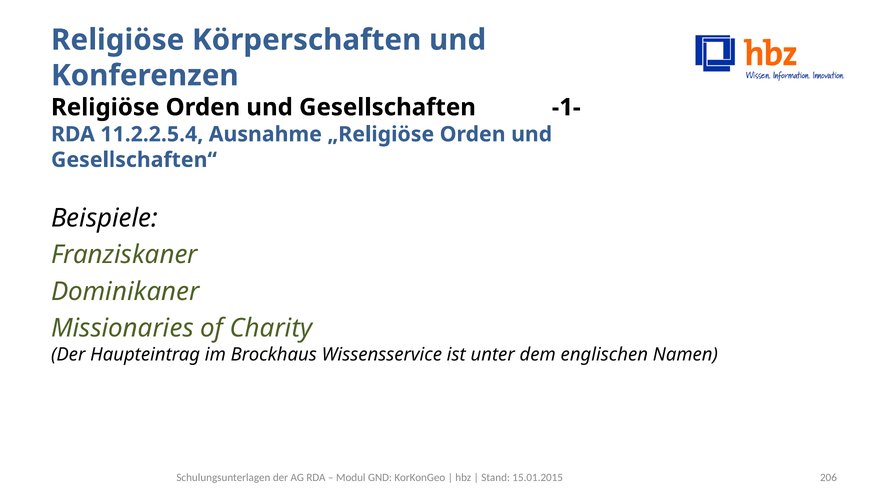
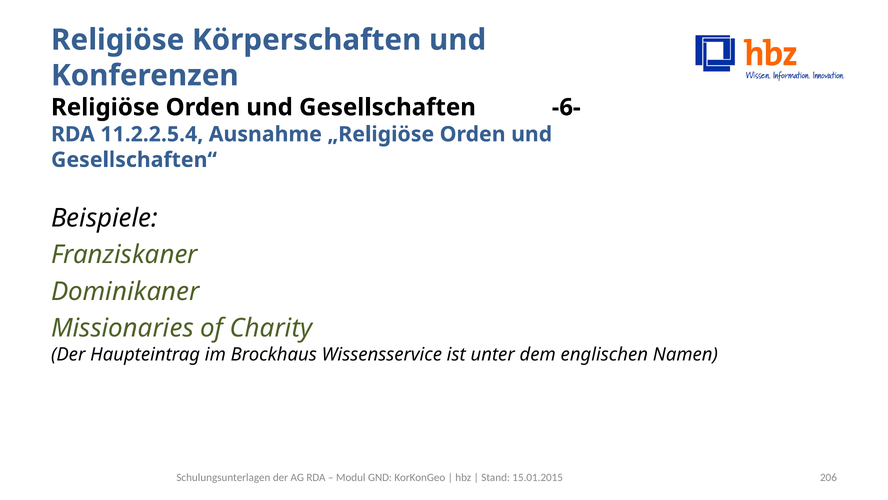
-1-: -1- -> -6- (566, 107)
